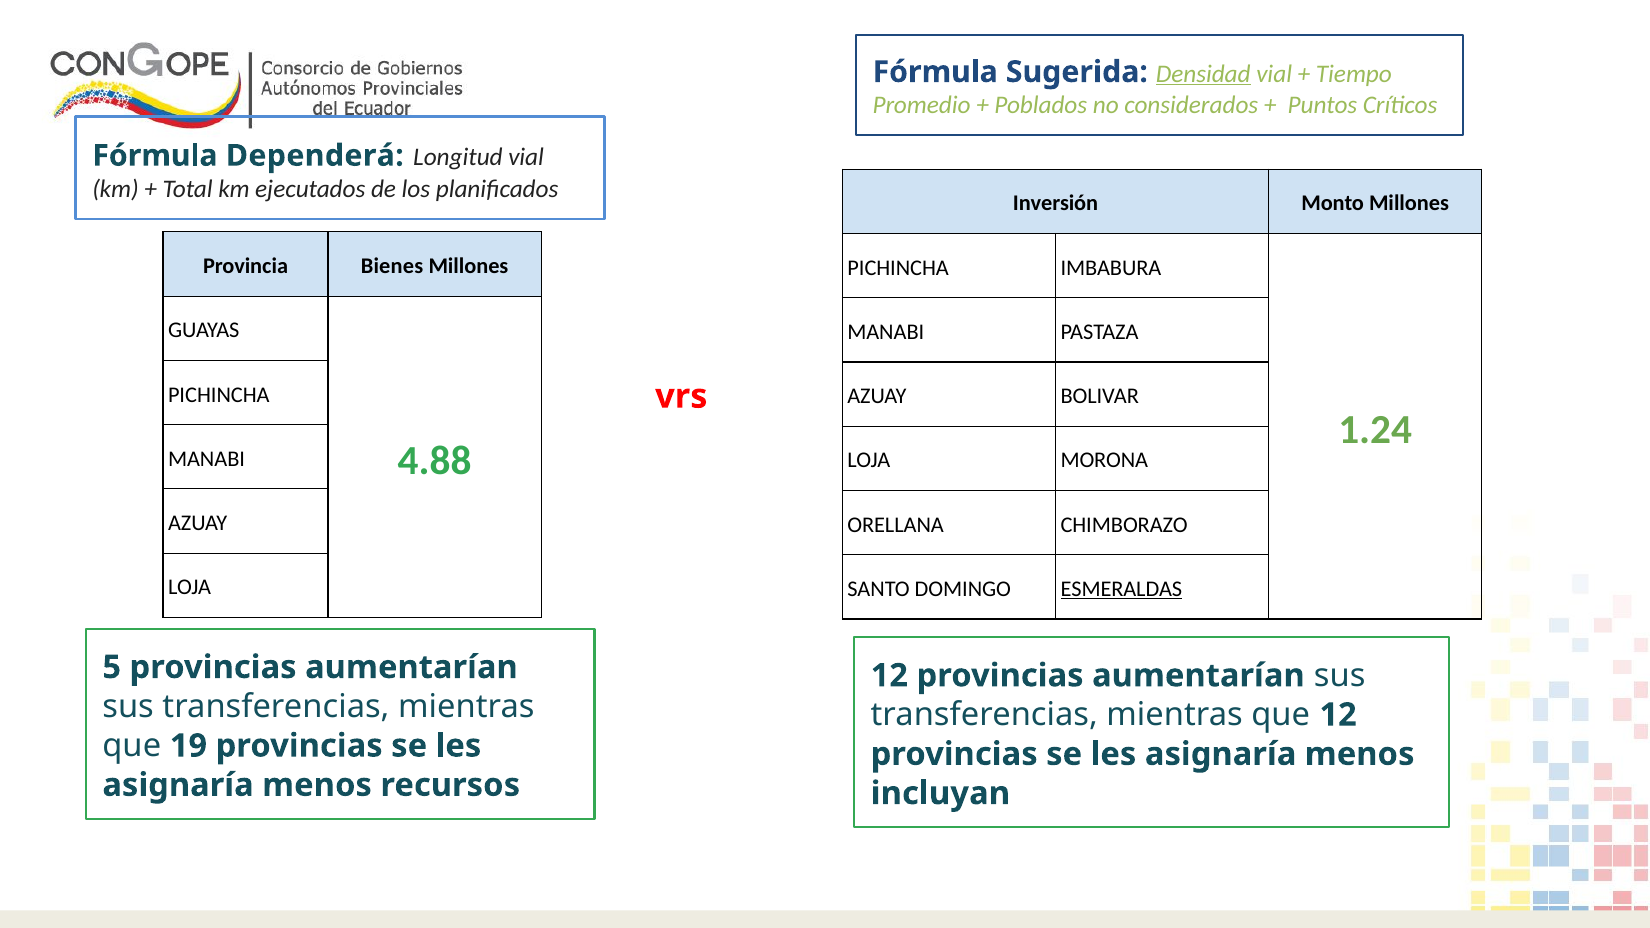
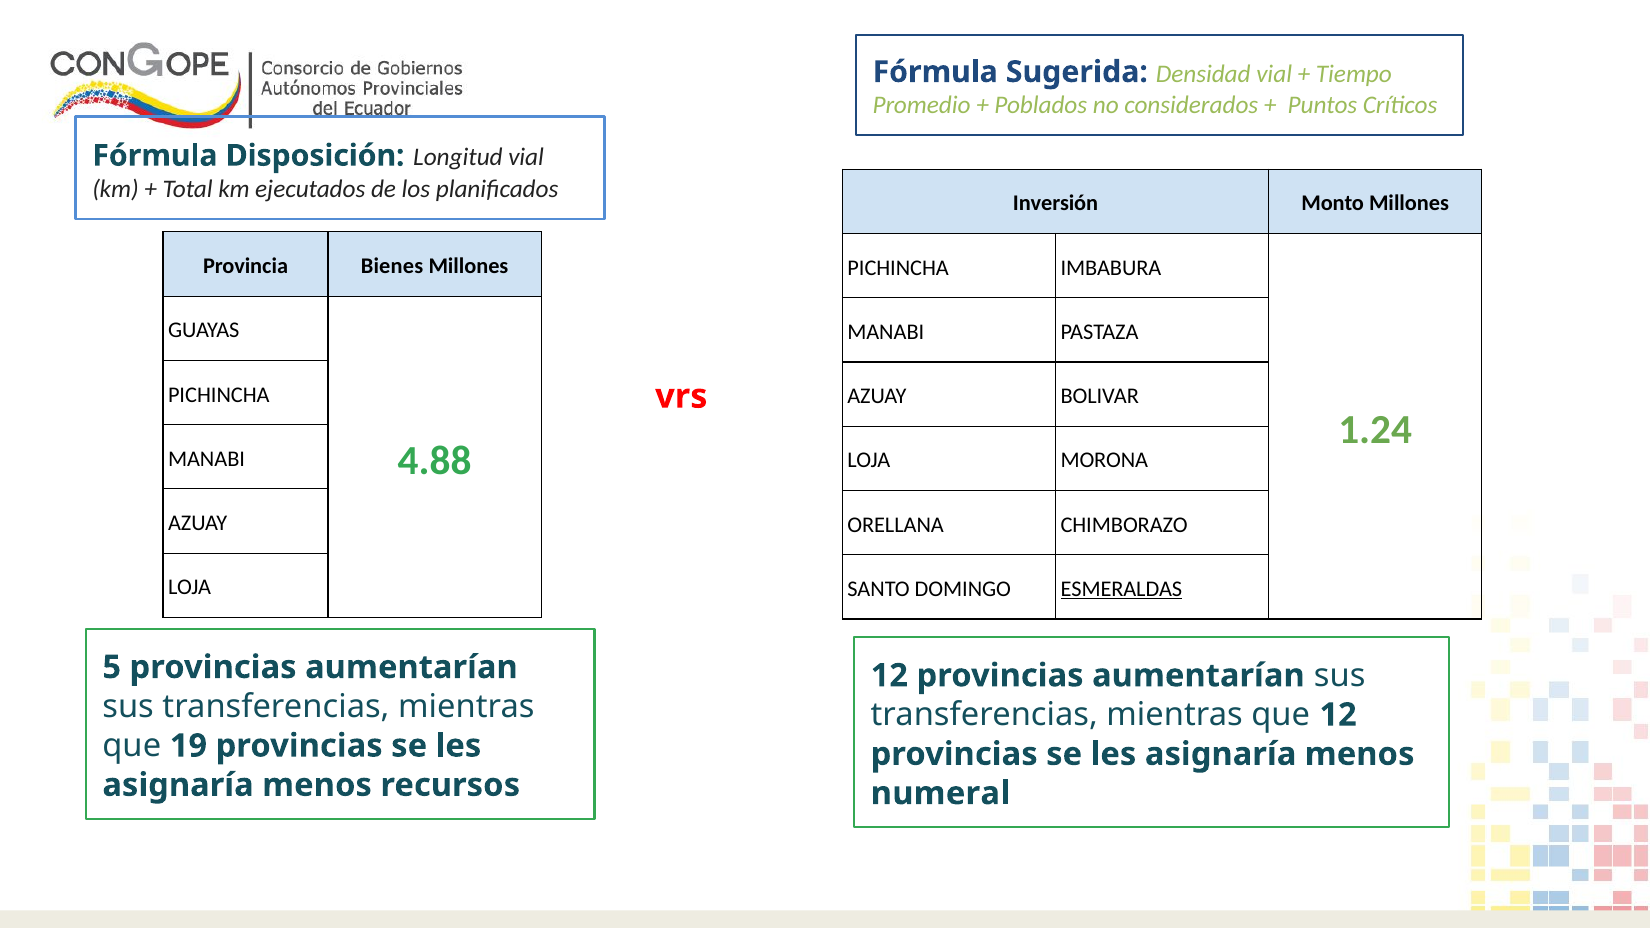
Densidad underline: present -> none (1203, 74)
Dependerá: Dependerá -> Disposición (315, 156)
incluyan: incluyan -> numeral (940, 793)
